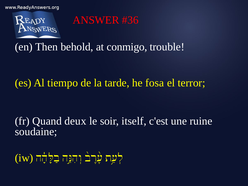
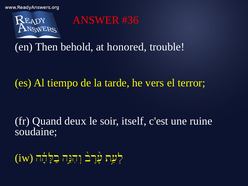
conmigo: conmigo -> honored (127, 47)
fosa: fosa -> vers (155, 83)
